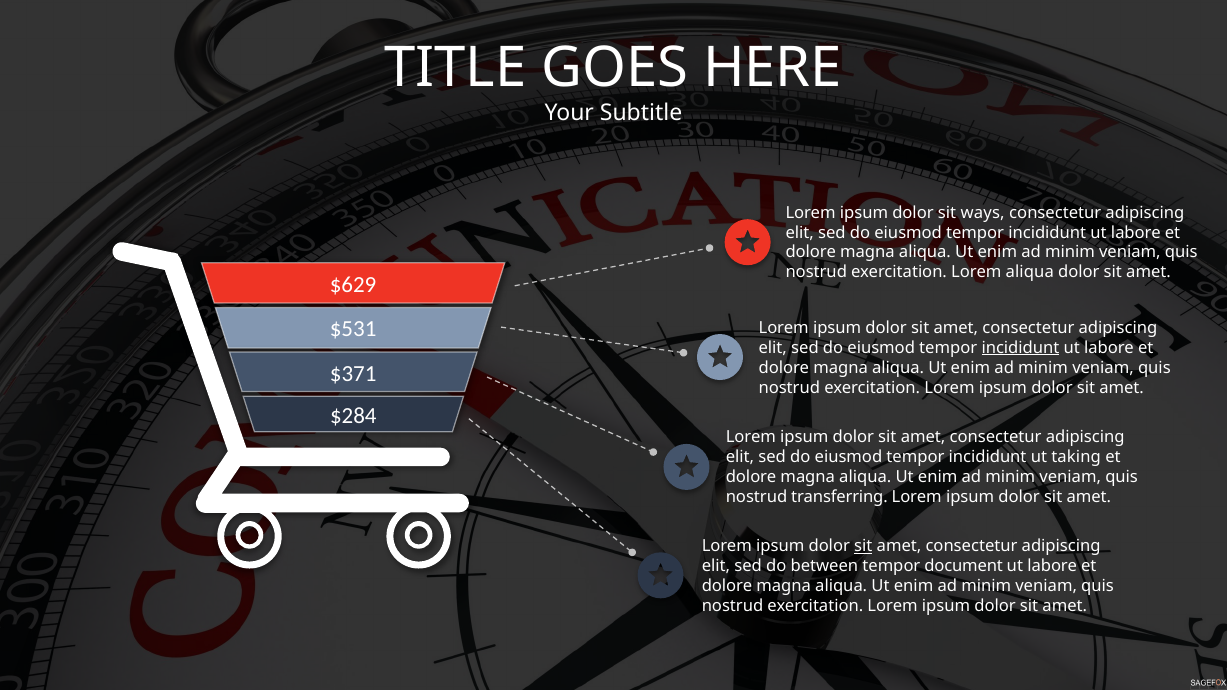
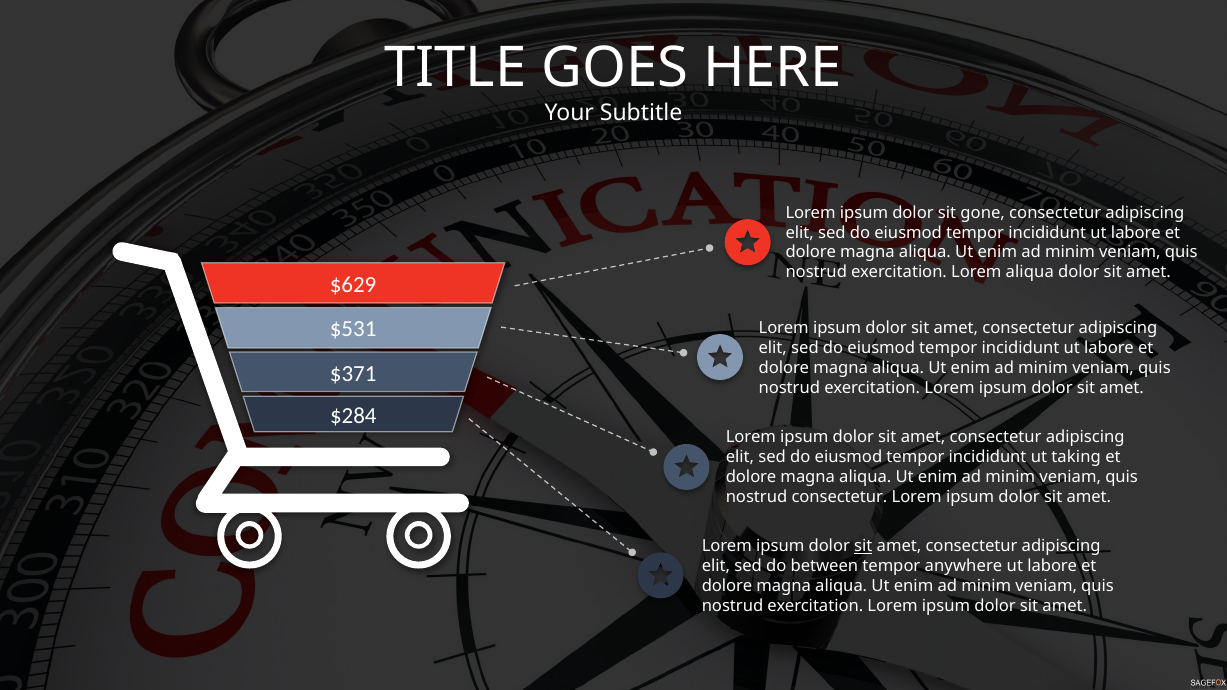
ways: ways -> gone (983, 213)
incididunt underline: present -> none (1020, 348)
nostrud transferring: transferring -> consectetur (839, 497)
document: document -> anywhere (964, 566)
